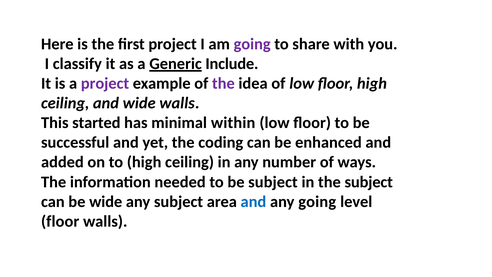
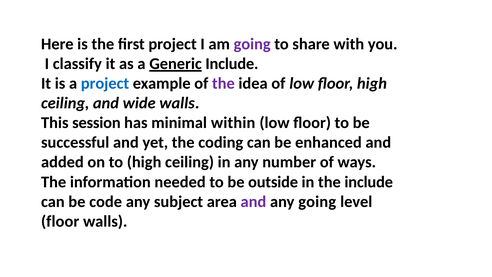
project colour: purple -> blue (105, 83)
started: started -> session (96, 123)
be subject: subject -> outside (273, 182)
the subject: subject -> include (369, 182)
be wide: wide -> code (106, 201)
and colour: blue -> purple (253, 201)
